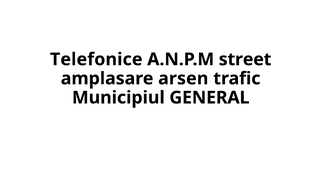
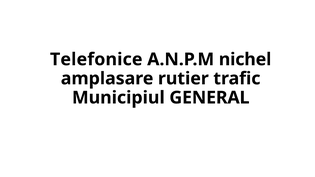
street: street -> nichel (245, 59)
arsen: arsen -> rutier (183, 79)
